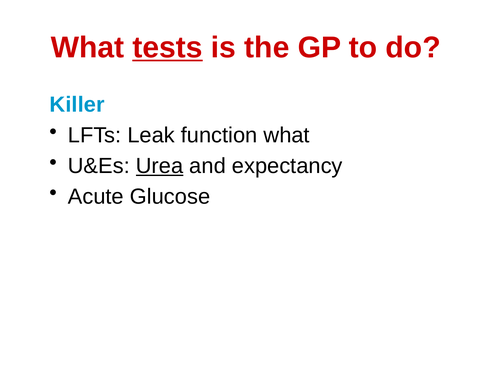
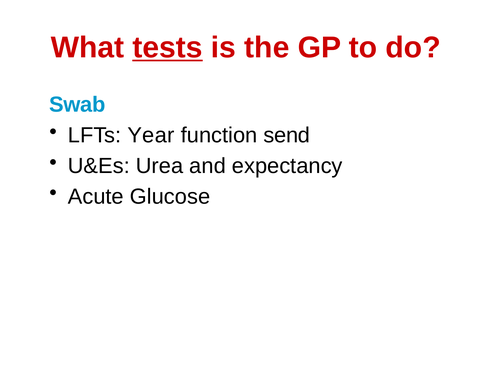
Killer: Killer -> Swab (77, 105)
Leak: Leak -> Year (151, 135)
function what: what -> send (287, 135)
Urea underline: present -> none (160, 166)
